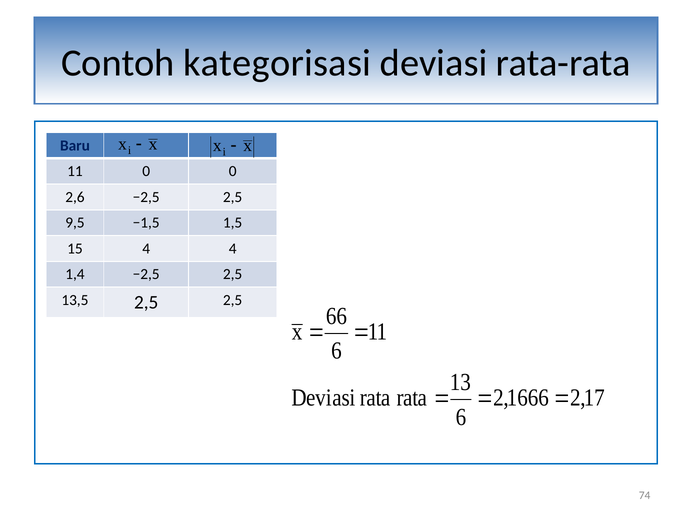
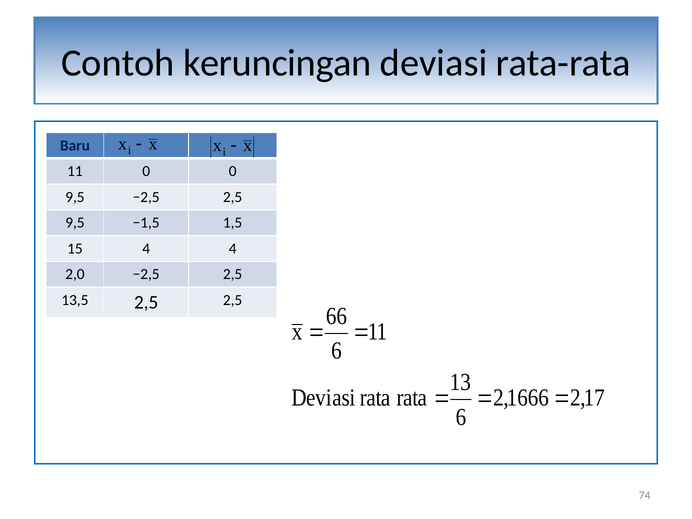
kategorisasi: kategorisasi -> keruncingan (277, 63)
2,6: 2,6 -> 9,5 (75, 197)
1,4: 1,4 -> 2,0 (75, 274)
